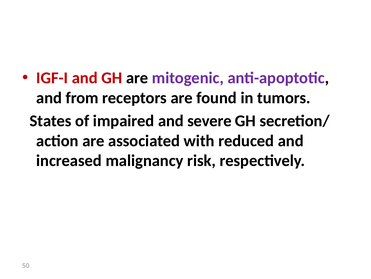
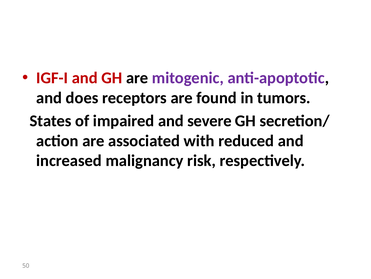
from: from -> does (82, 98)
